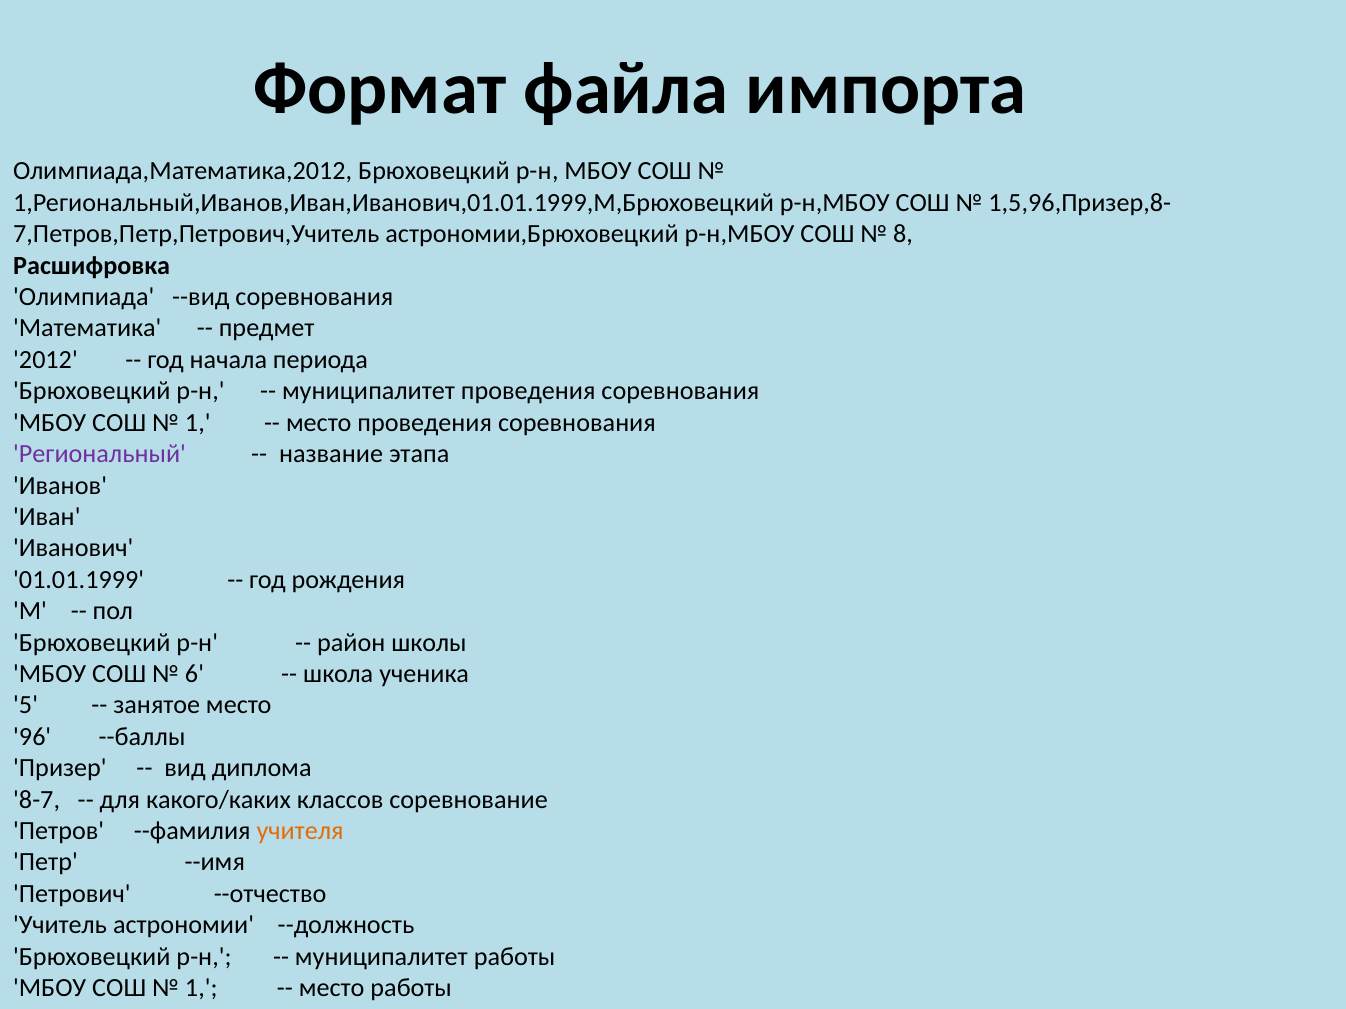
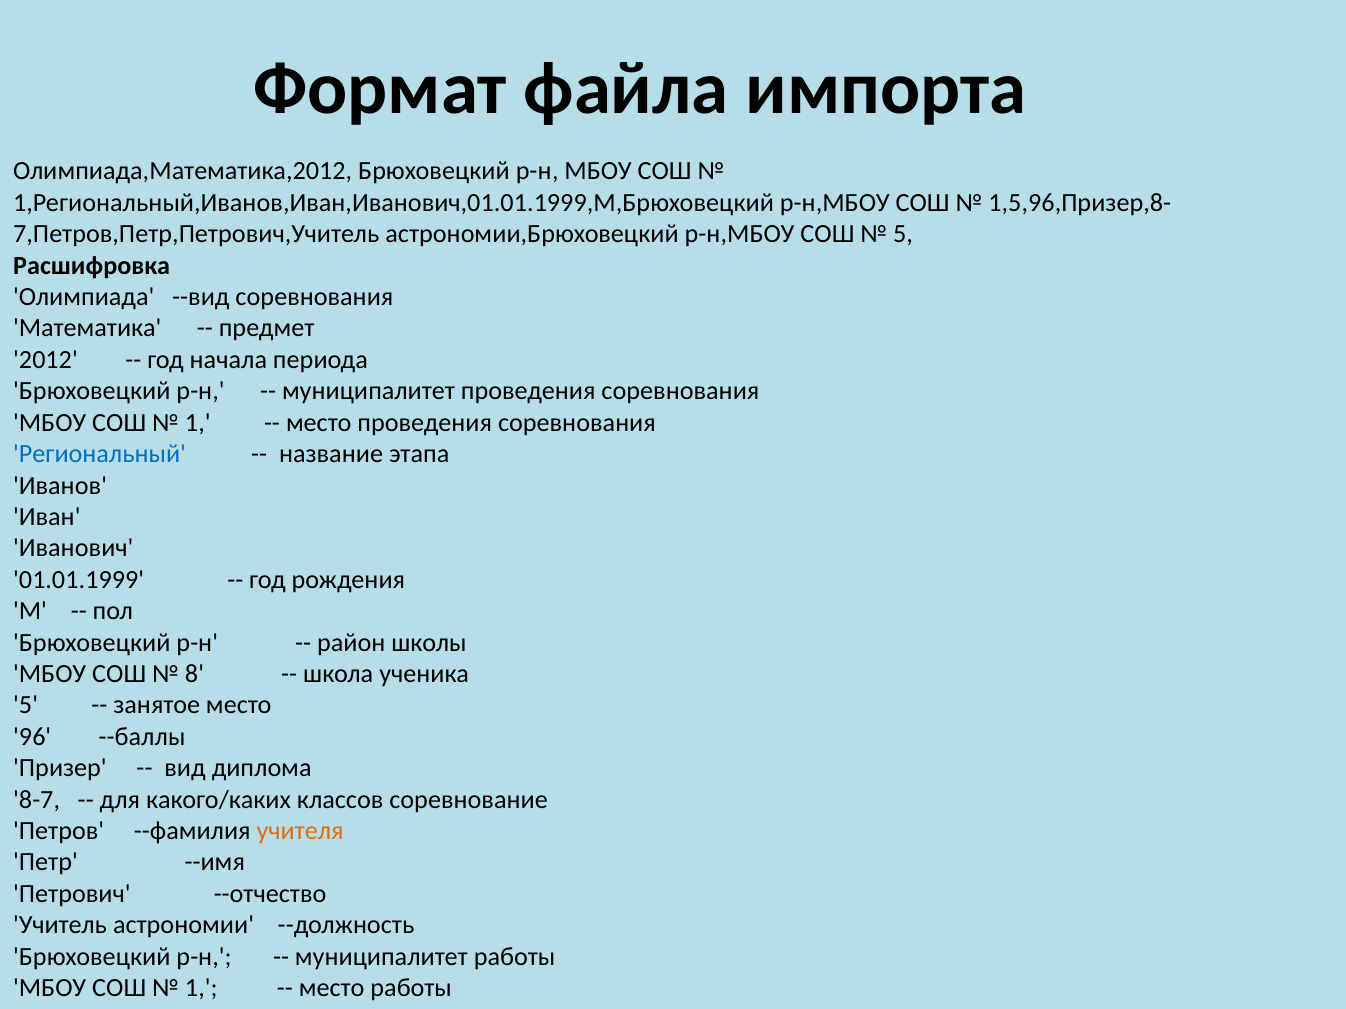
8: 8 -> 5 (903, 234)
Региональный colour: purple -> blue (100, 454)
6: 6 -> 8 (195, 674)
